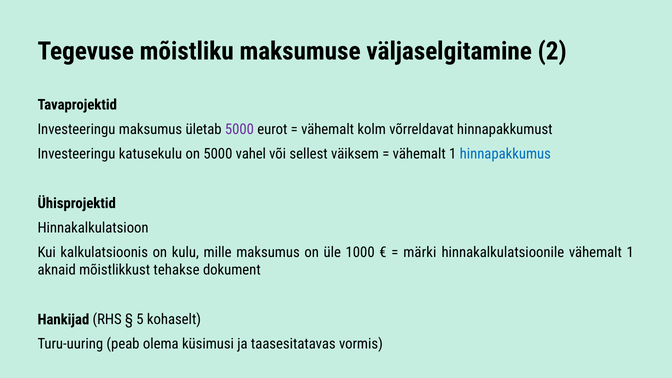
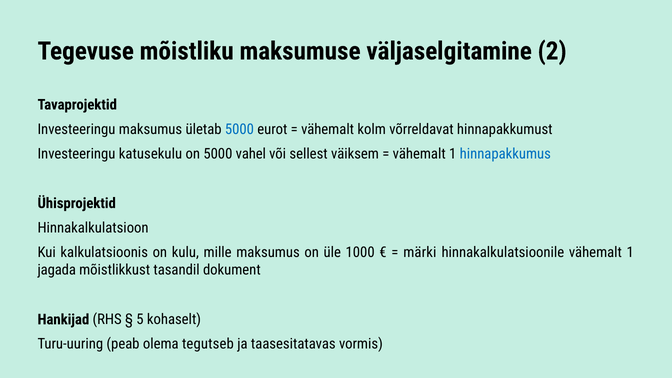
5000 colour: purple -> blue (239, 129)
aknaid: aknaid -> jagada (57, 270)
tehakse: tehakse -> tasandil (177, 270)
küsimusi: küsimusi -> tegutseb (208, 344)
